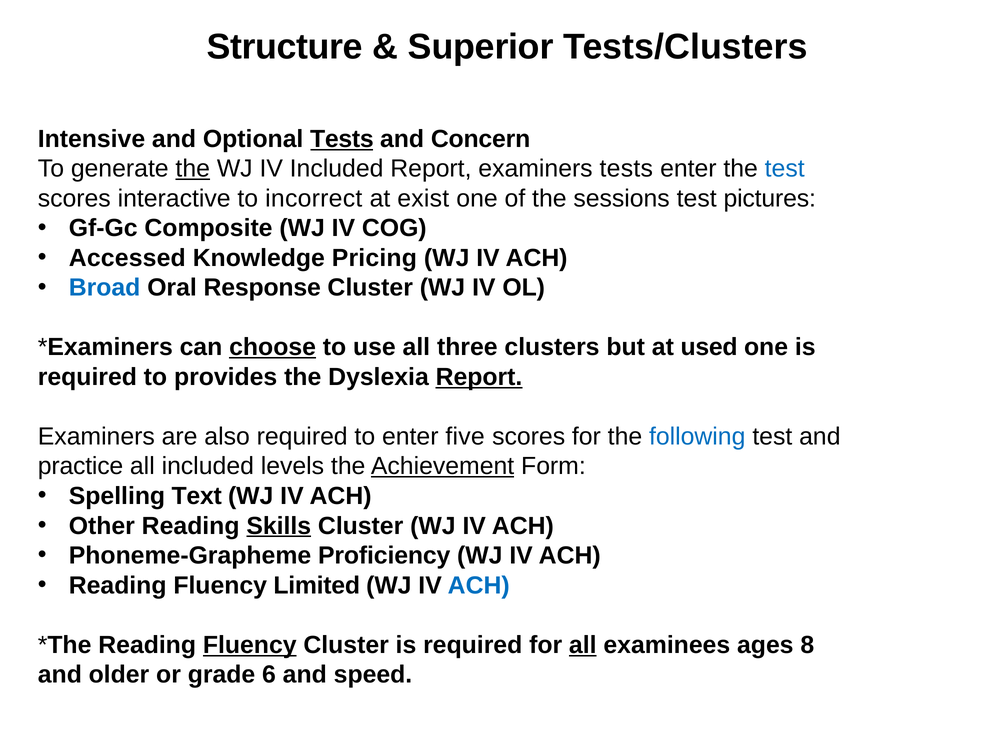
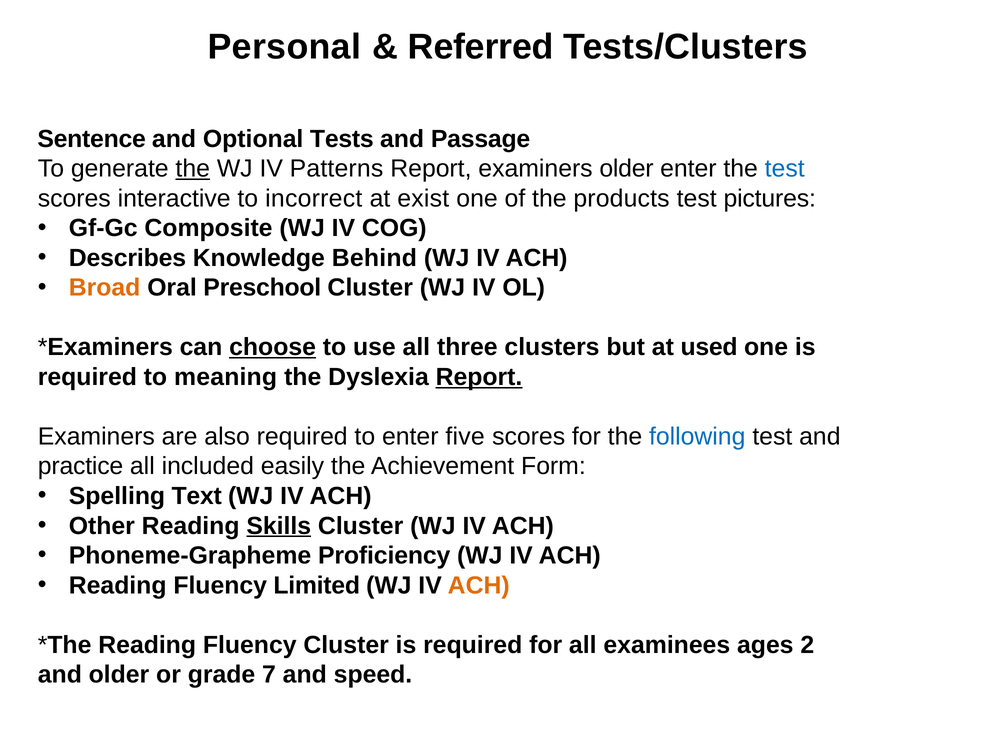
Structure: Structure -> Personal (284, 47)
Superior: Superior -> Referred (481, 47)
Intensive: Intensive -> Sentence (92, 139)
Tests underline: present -> none (342, 139)
Concern: Concern -> Passage (481, 139)
IV Included: Included -> Patterns (337, 169)
examiners tests: tests -> older (627, 169)
sessions: sessions -> products (621, 198)
Accessed: Accessed -> Describes (127, 258)
Pricing: Pricing -> Behind (374, 258)
Broad colour: blue -> orange (105, 288)
Response: Response -> Preschool (262, 288)
provides: provides -> meaning (226, 377)
levels: levels -> easily (292, 466)
Achievement underline: present -> none (443, 466)
ACH colour: blue -> orange (479, 585)
Fluency underline: present -> none (250, 645)
all underline: present -> none (583, 645)
8: 8 -> 2 (807, 645)
6: 6 -> 7 (269, 675)
